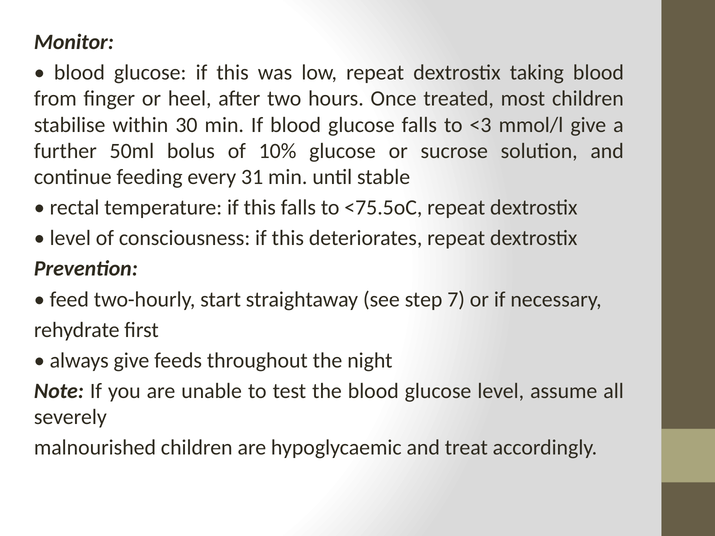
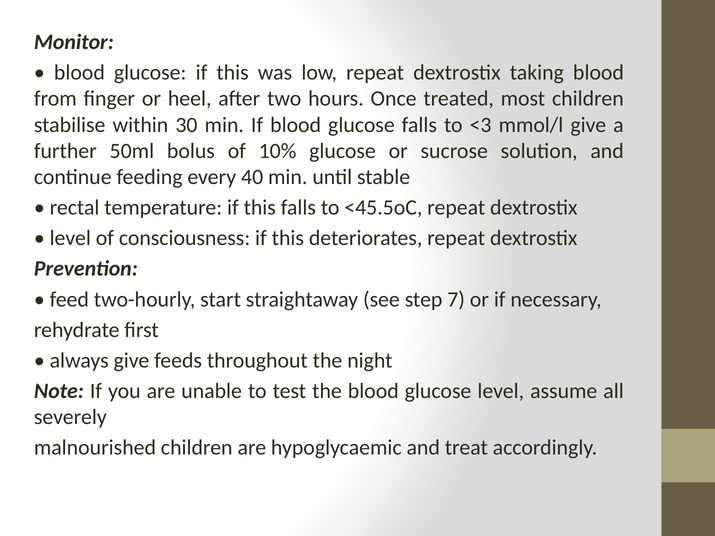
31: 31 -> 40 (252, 177)
<75.5oC: <75.5oC -> <45.5oC (383, 208)
